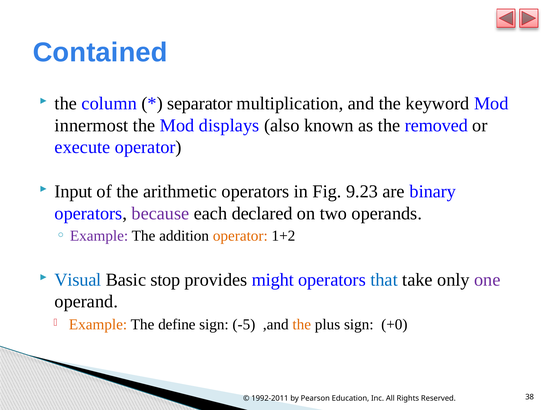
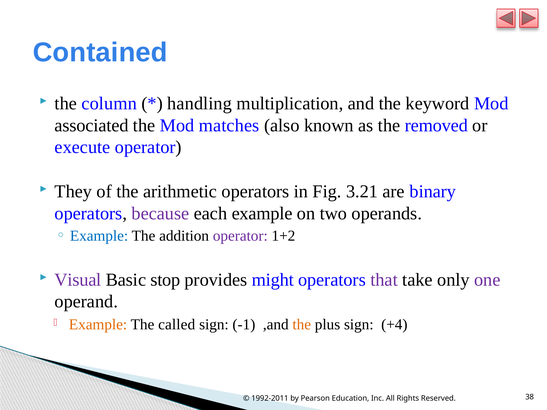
separator: separator -> handling (200, 104)
innermost: innermost -> associated (92, 125)
displays: displays -> matches (229, 125)
Input: Input -> They (73, 192)
9.23: 9.23 -> 3.21 (362, 192)
each declared: declared -> example (262, 214)
Example colour: purple -> blue (99, 236)
operator colour: orange -> purple (240, 236)
Visual colour: blue -> purple (78, 280)
that colour: blue -> purple (384, 280)
define: define -> called (177, 325)
-5: -5 -> -1 (244, 325)
+0: +0 -> +4 (394, 325)
